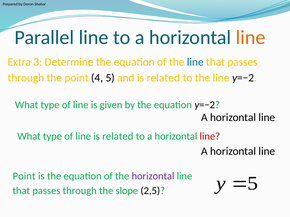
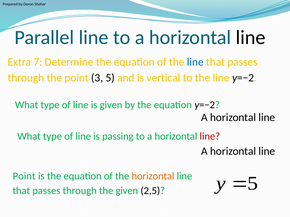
line colour: orange -> black (251, 38)
3: 3 -> 7 (38, 62)
4: 4 -> 3 (97, 78)
and is related: related -> vertical (163, 78)
line is related: related -> passing (118, 137)
horizontal colour: purple -> orange (153, 176)
the slope: slope -> given (127, 191)
